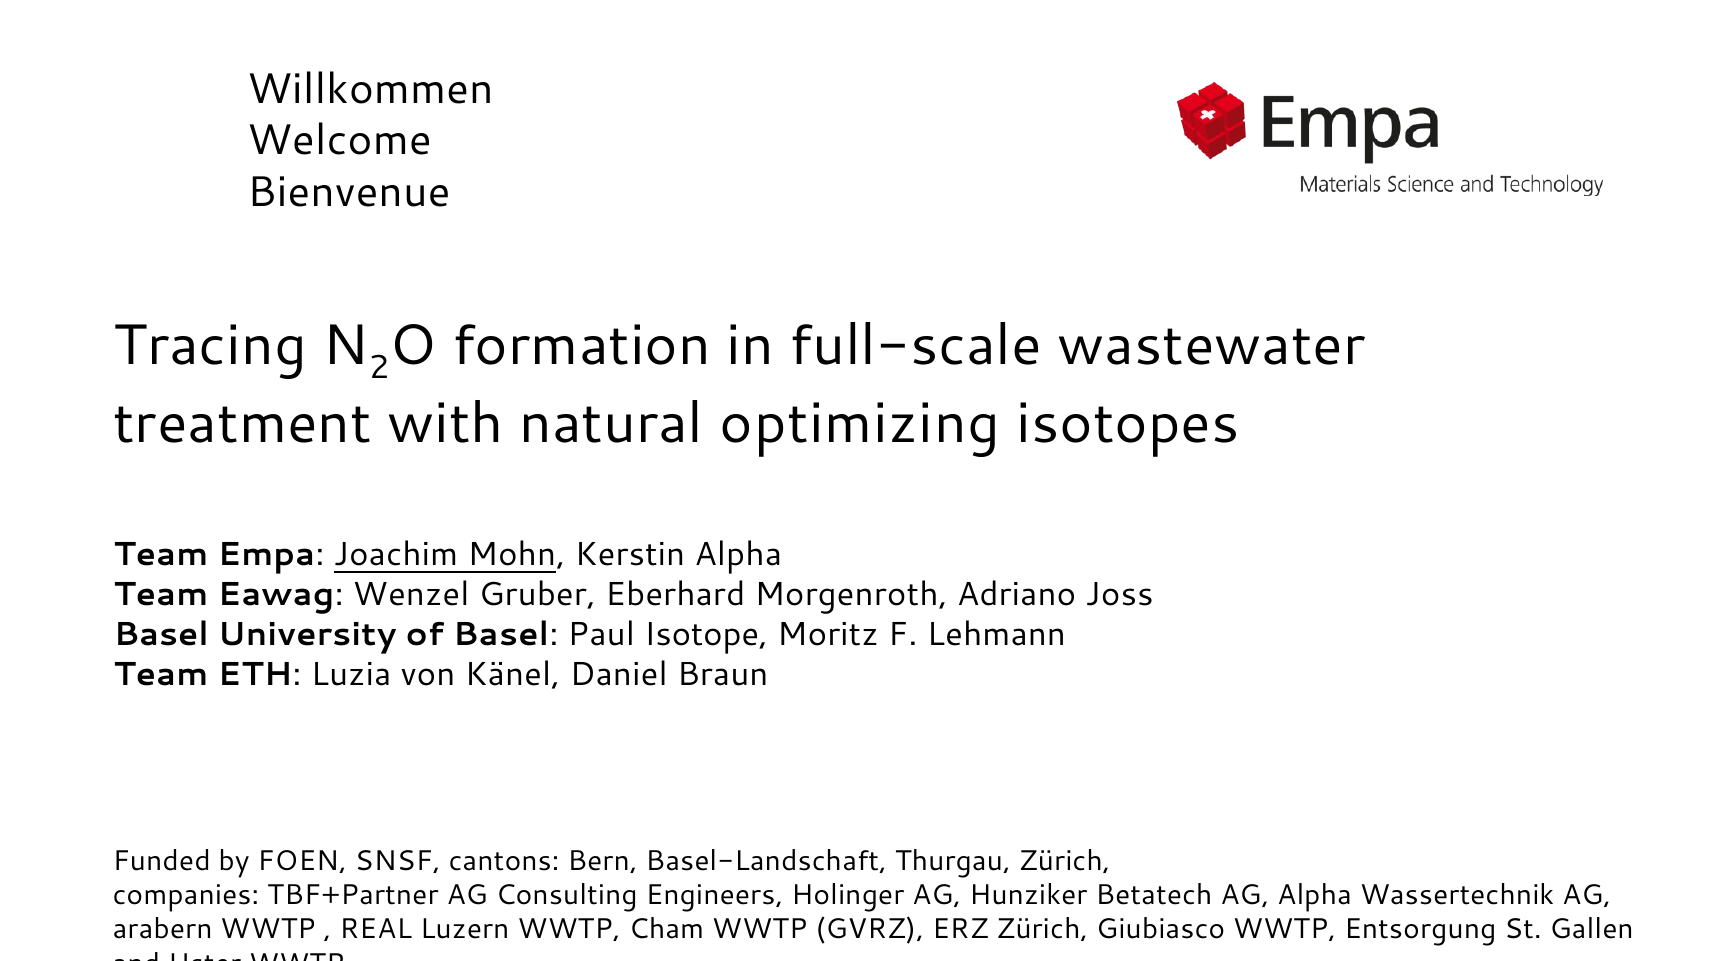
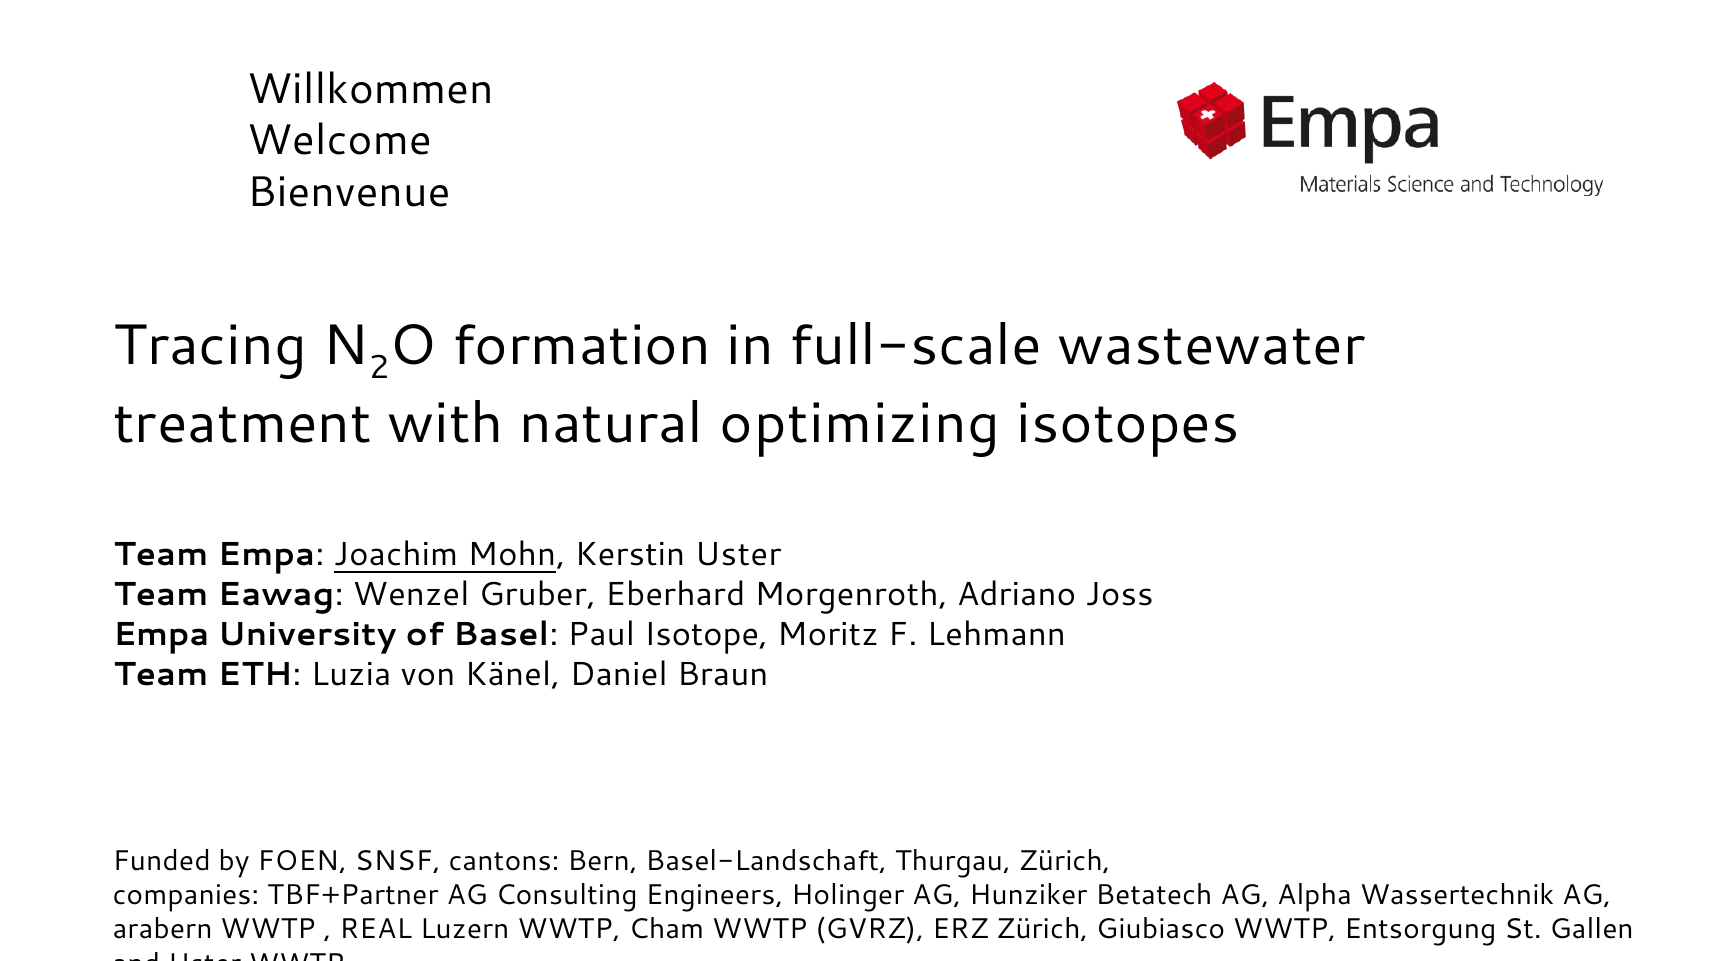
Kerstin Alpha: Alpha -> Uster (738, 555)
Basel: Basel -> Empa (161, 635)
